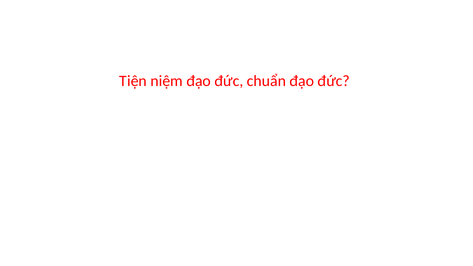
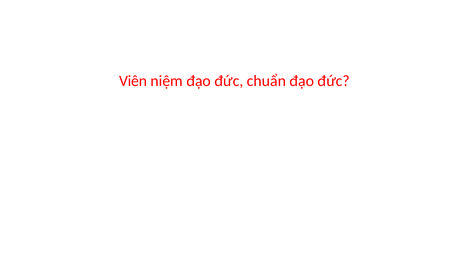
Tiện: Tiện -> Viên (133, 81)
